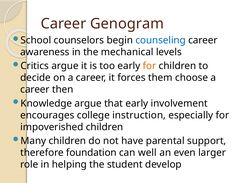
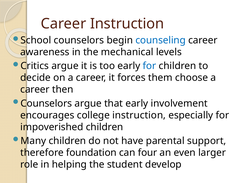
Career Genogram: Genogram -> Instruction (127, 24)
for colour: orange -> blue (149, 66)
Knowledge: Knowledge -> Counselors (46, 103)
well: well -> four (148, 153)
